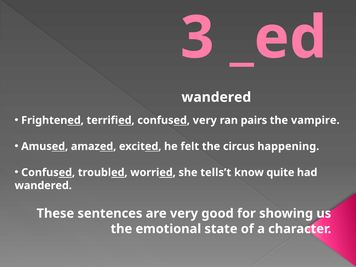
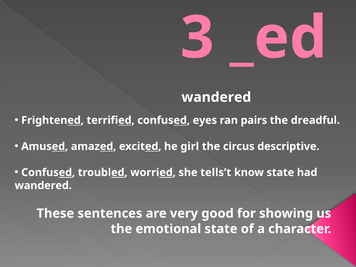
confused very: very -> eyes (205, 120)
vampire: vampire -> dreadful (315, 120)
felt: felt -> girl (190, 146)
happening: happening -> descriptive (288, 146)
know quite: quite -> state (280, 172)
